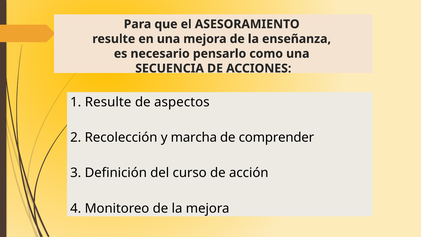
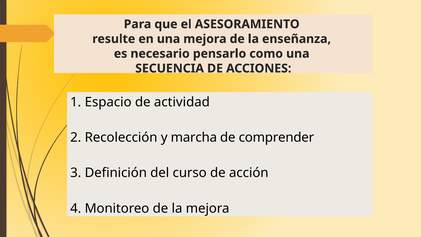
1 Resulte: Resulte -> Espacio (108, 102)
aspectos: aspectos -> actividad (182, 102)
